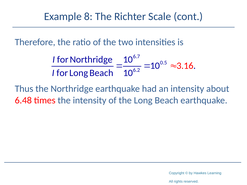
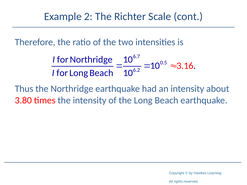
8: 8 -> 2 (88, 17)
6.48: 6.48 -> 3.80 (23, 100)
